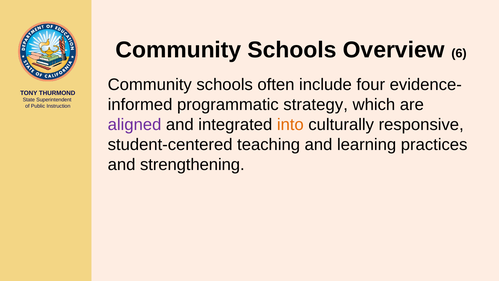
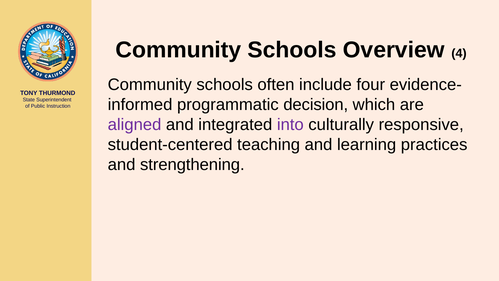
6: 6 -> 4 (459, 53)
strategy: strategy -> decision (316, 105)
into colour: orange -> purple (290, 125)
